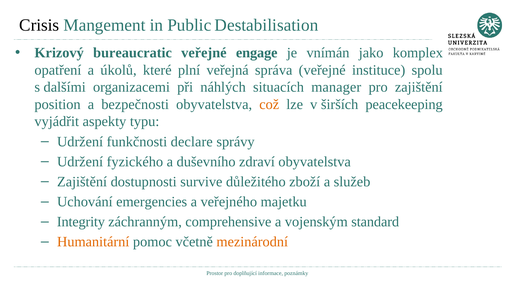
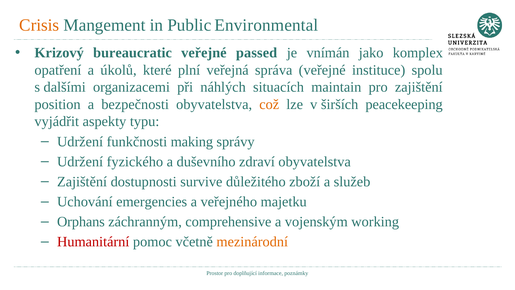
Crisis colour: black -> orange (39, 25)
Destabilisation: Destabilisation -> Environmental (266, 25)
engage: engage -> passed (257, 53)
manager: manager -> maintain (336, 87)
declare: declare -> making (192, 141)
Integrity: Integrity -> Orphans (81, 222)
standard: standard -> working (375, 222)
Humanitární colour: orange -> red (93, 242)
